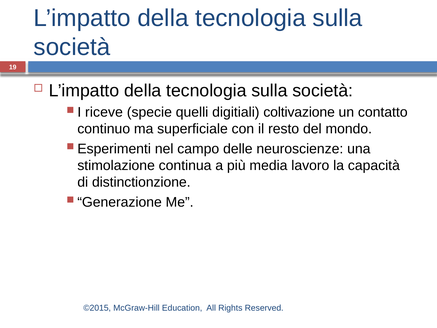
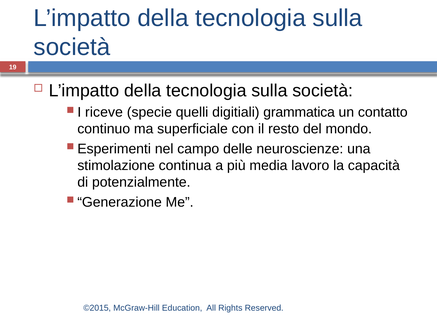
coltivazione: coltivazione -> grammatica (299, 112)
distinctionzione: distinctionzione -> potenzialmente (141, 182)
